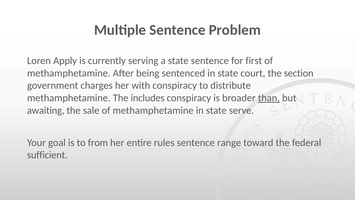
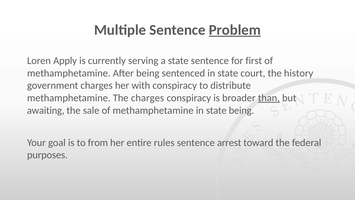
Problem underline: none -> present (235, 30)
section: section -> history (299, 73)
The includes: includes -> charges (148, 98)
state serve: serve -> being (241, 110)
range: range -> arrest (229, 142)
sufficient: sufficient -> purposes (47, 155)
